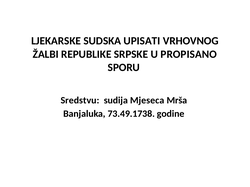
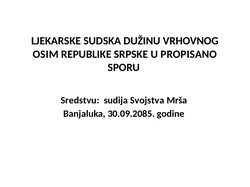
UPISATI: UPISATI -> DUŽINU (142, 41)
ŽALBI: ŽALBI -> OSIM (46, 54)
Mjeseca: Mjeseca -> Svojstva (147, 101)
73.49.1738: 73.49.1738 -> 30.09.2085 (131, 114)
